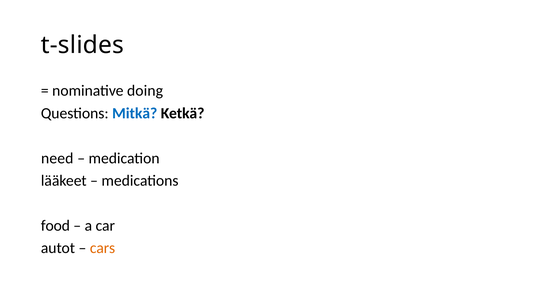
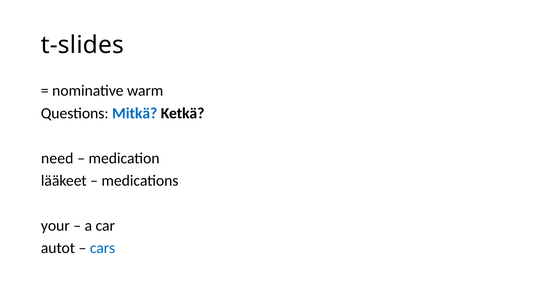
doing: doing -> warm (145, 91)
food: food -> your (55, 225)
cars colour: orange -> blue (103, 248)
